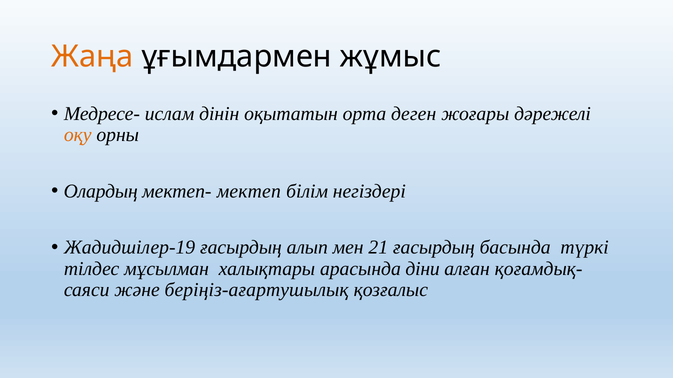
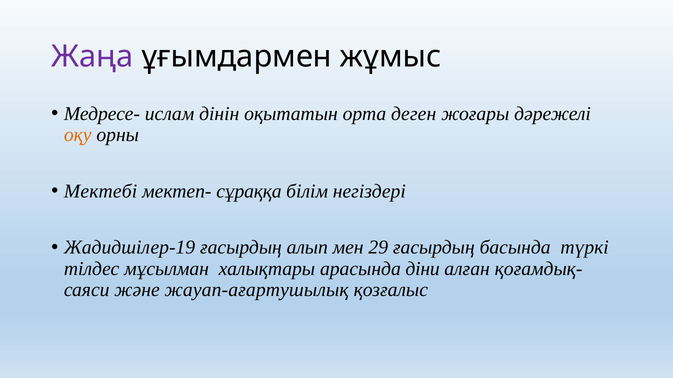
Жаңа colour: orange -> purple (92, 57)
Олардың: Олардың -> Мектебі (101, 191)
мектеп: мектеп -> сұраққа (249, 191)
21: 21 -> 29 (378, 248)
беріңіз-ағартушылық: беріңіз-ағартушылық -> жауап-ағартушылық (257, 290)
